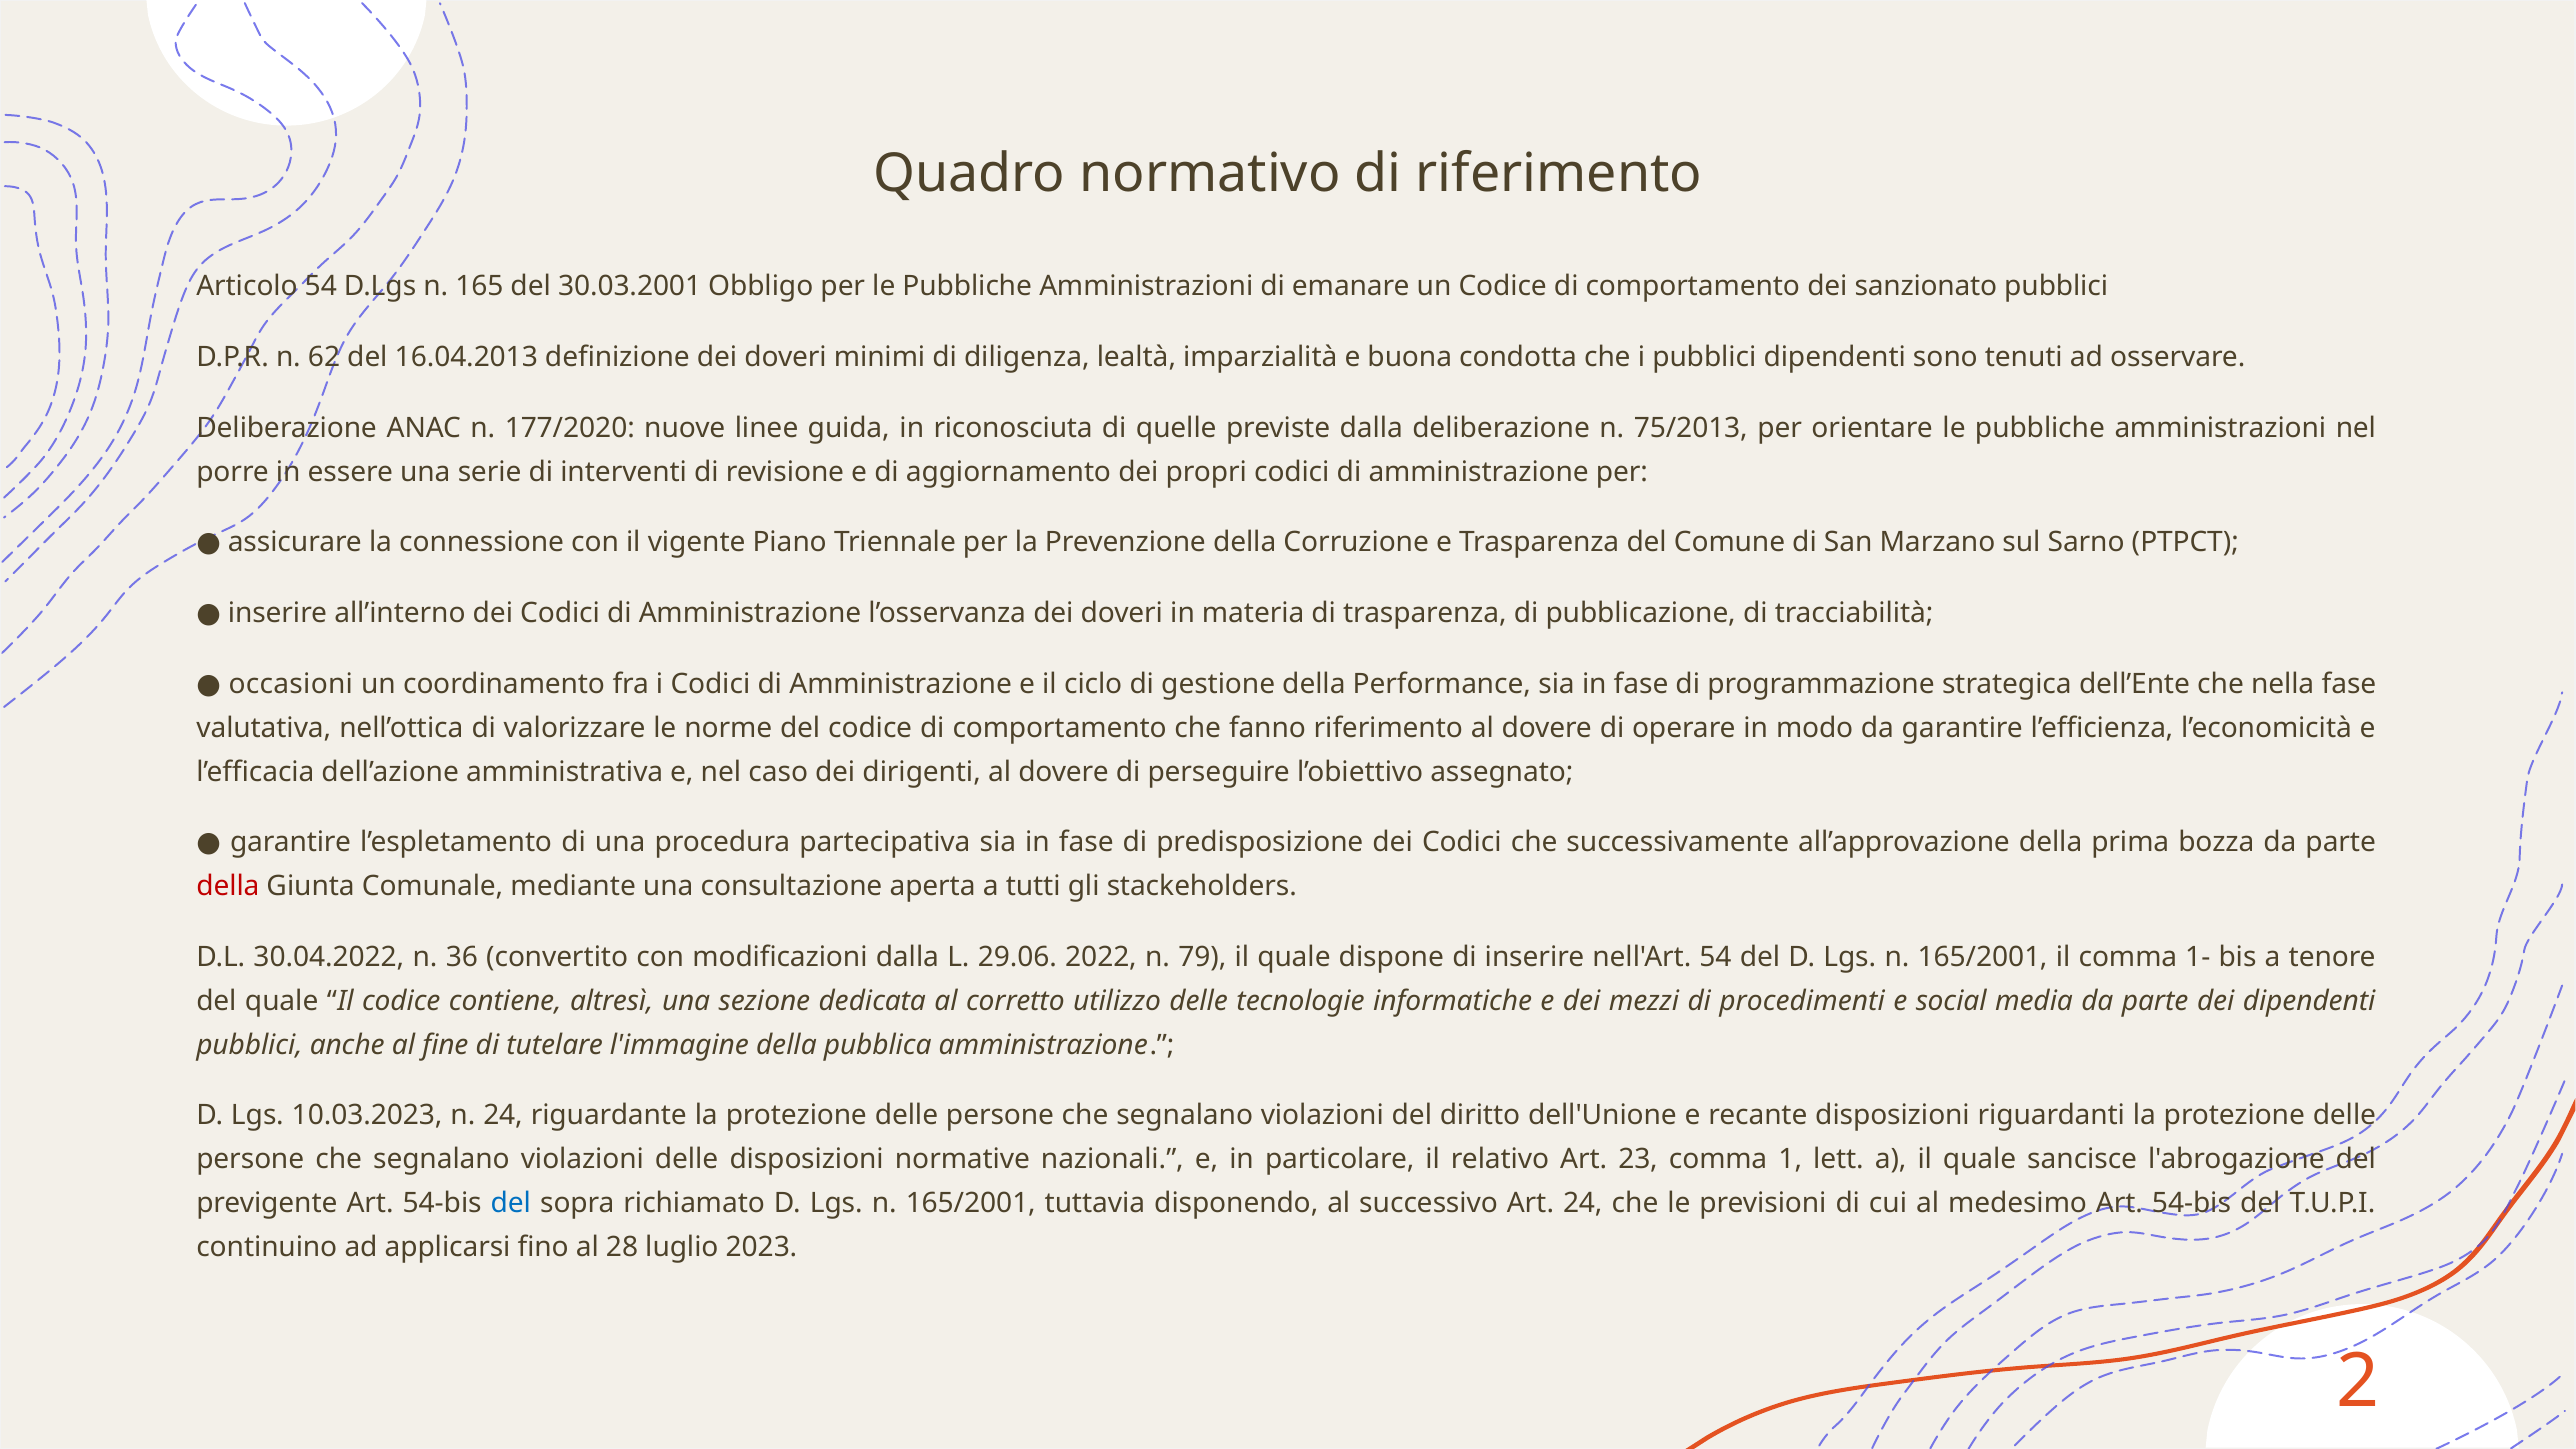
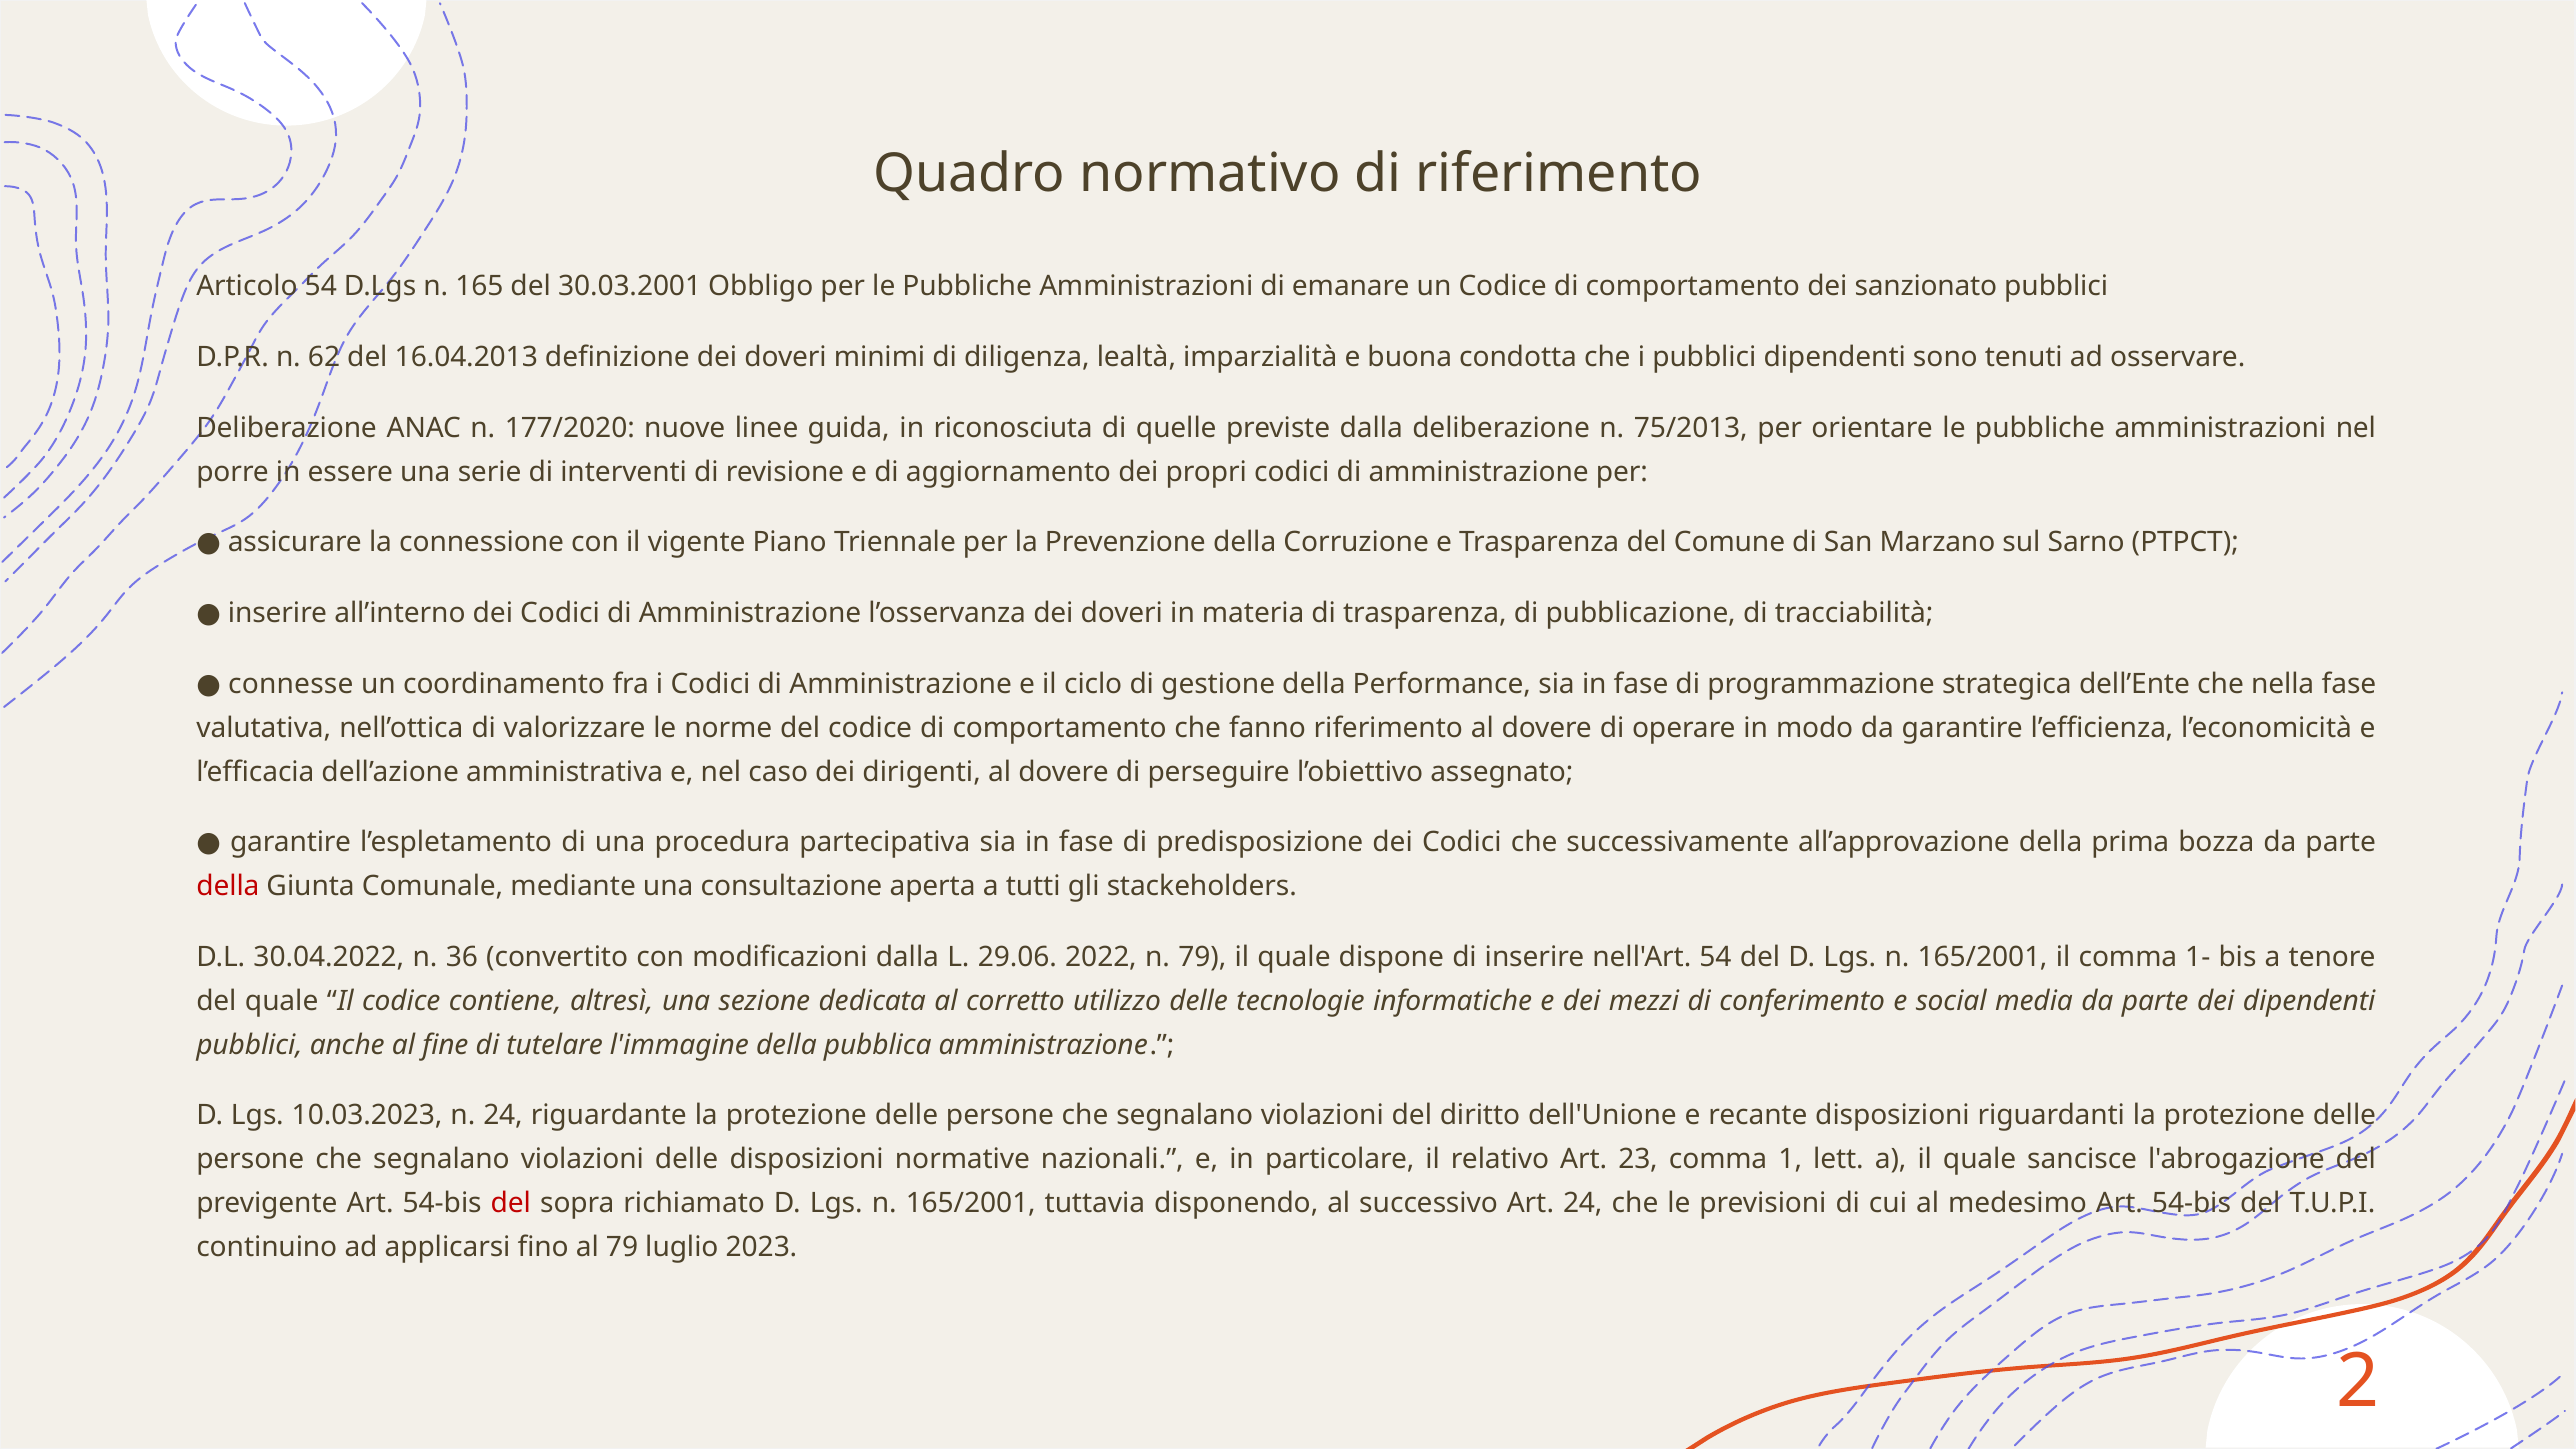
occasioni: occasioni -> connesse (291, 684)
procedimenti: procedimenti -> conferimento (1802, 1001)
del colour: blue -> red (511, 1203)
al 28: 28 -> 79 (622, 1247)
